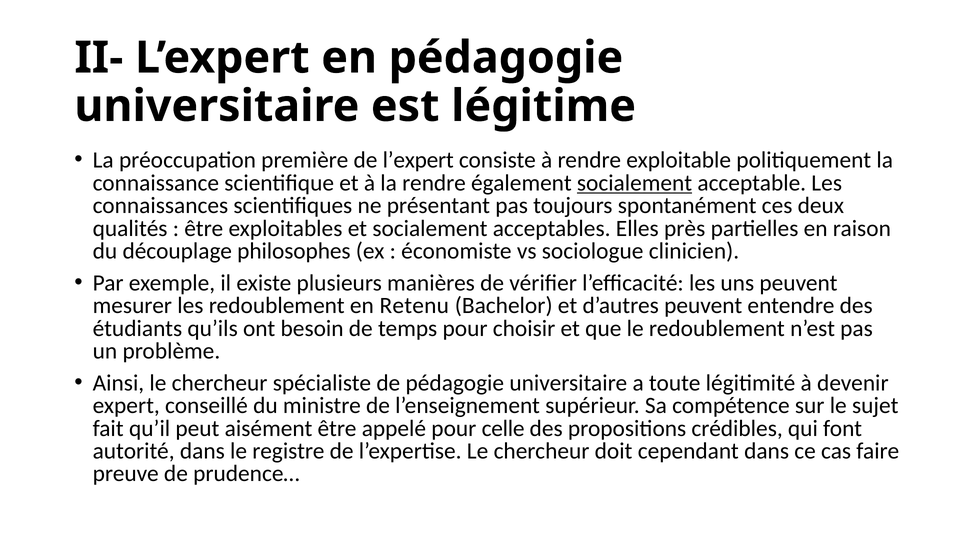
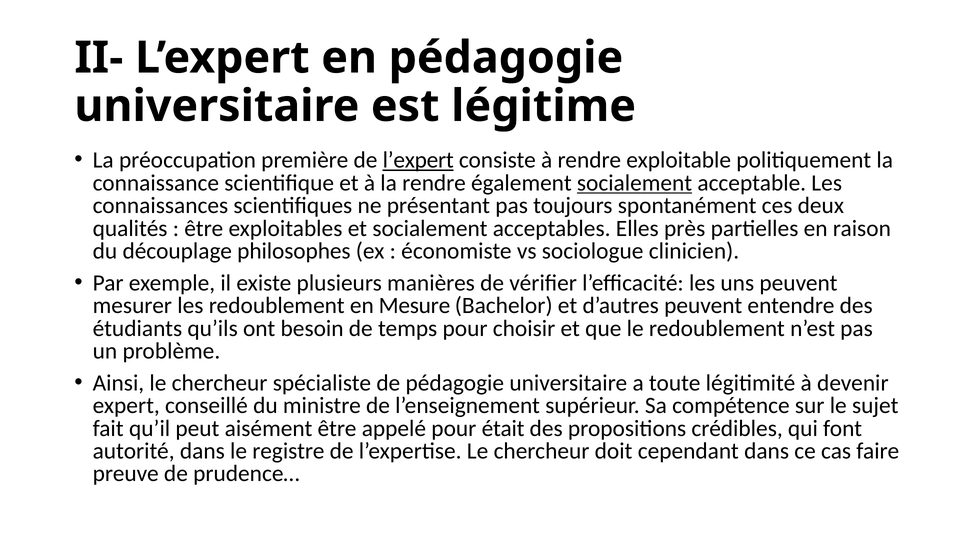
l’expert underline: none -> present (418, 160)
Retenu: Retenu -> Mesure (414, 306)
celle: celle -> était (503, 428)
